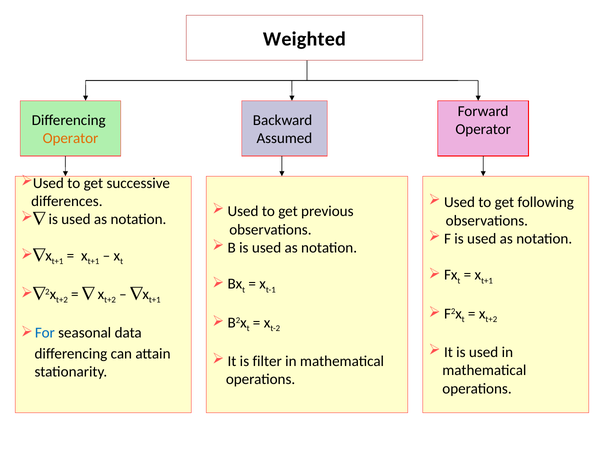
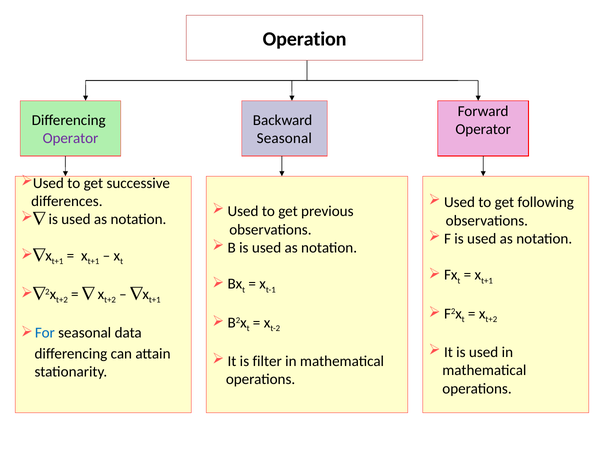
Weighted: Weighted -> Operation (305, 39)
Operator colour: orange -> purple (70, 138)
Assumed: Assumed -> Seasonal (284, 138)
